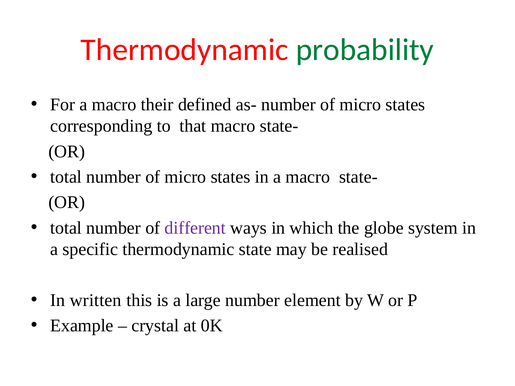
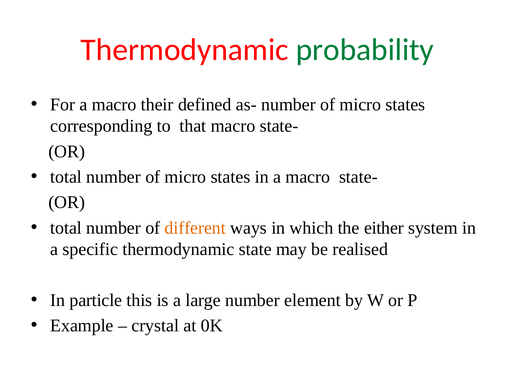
different colour: purple -> orange (195, 228)
globe: globe -> either (384, 228)
written: written -> particle (96, 300)
